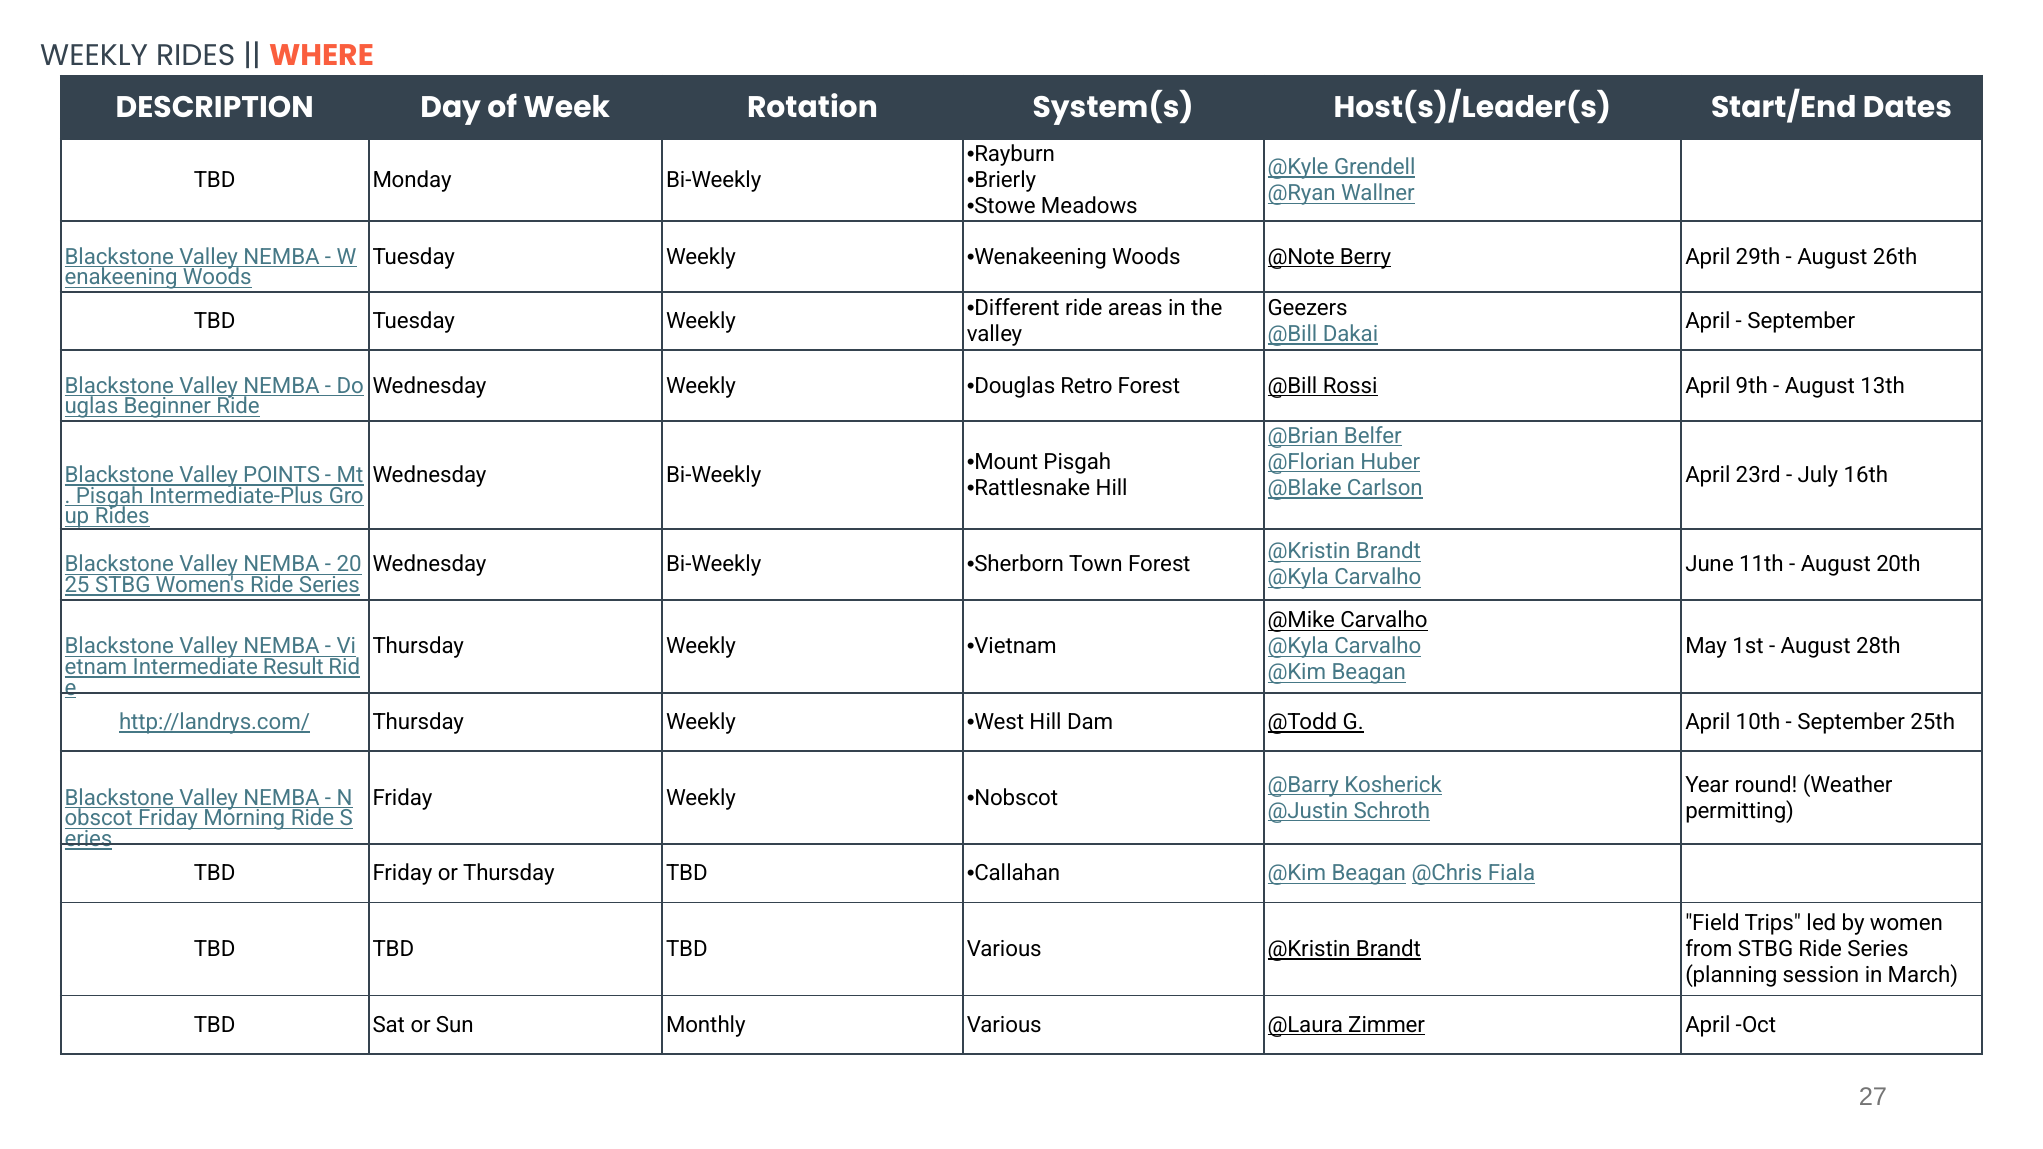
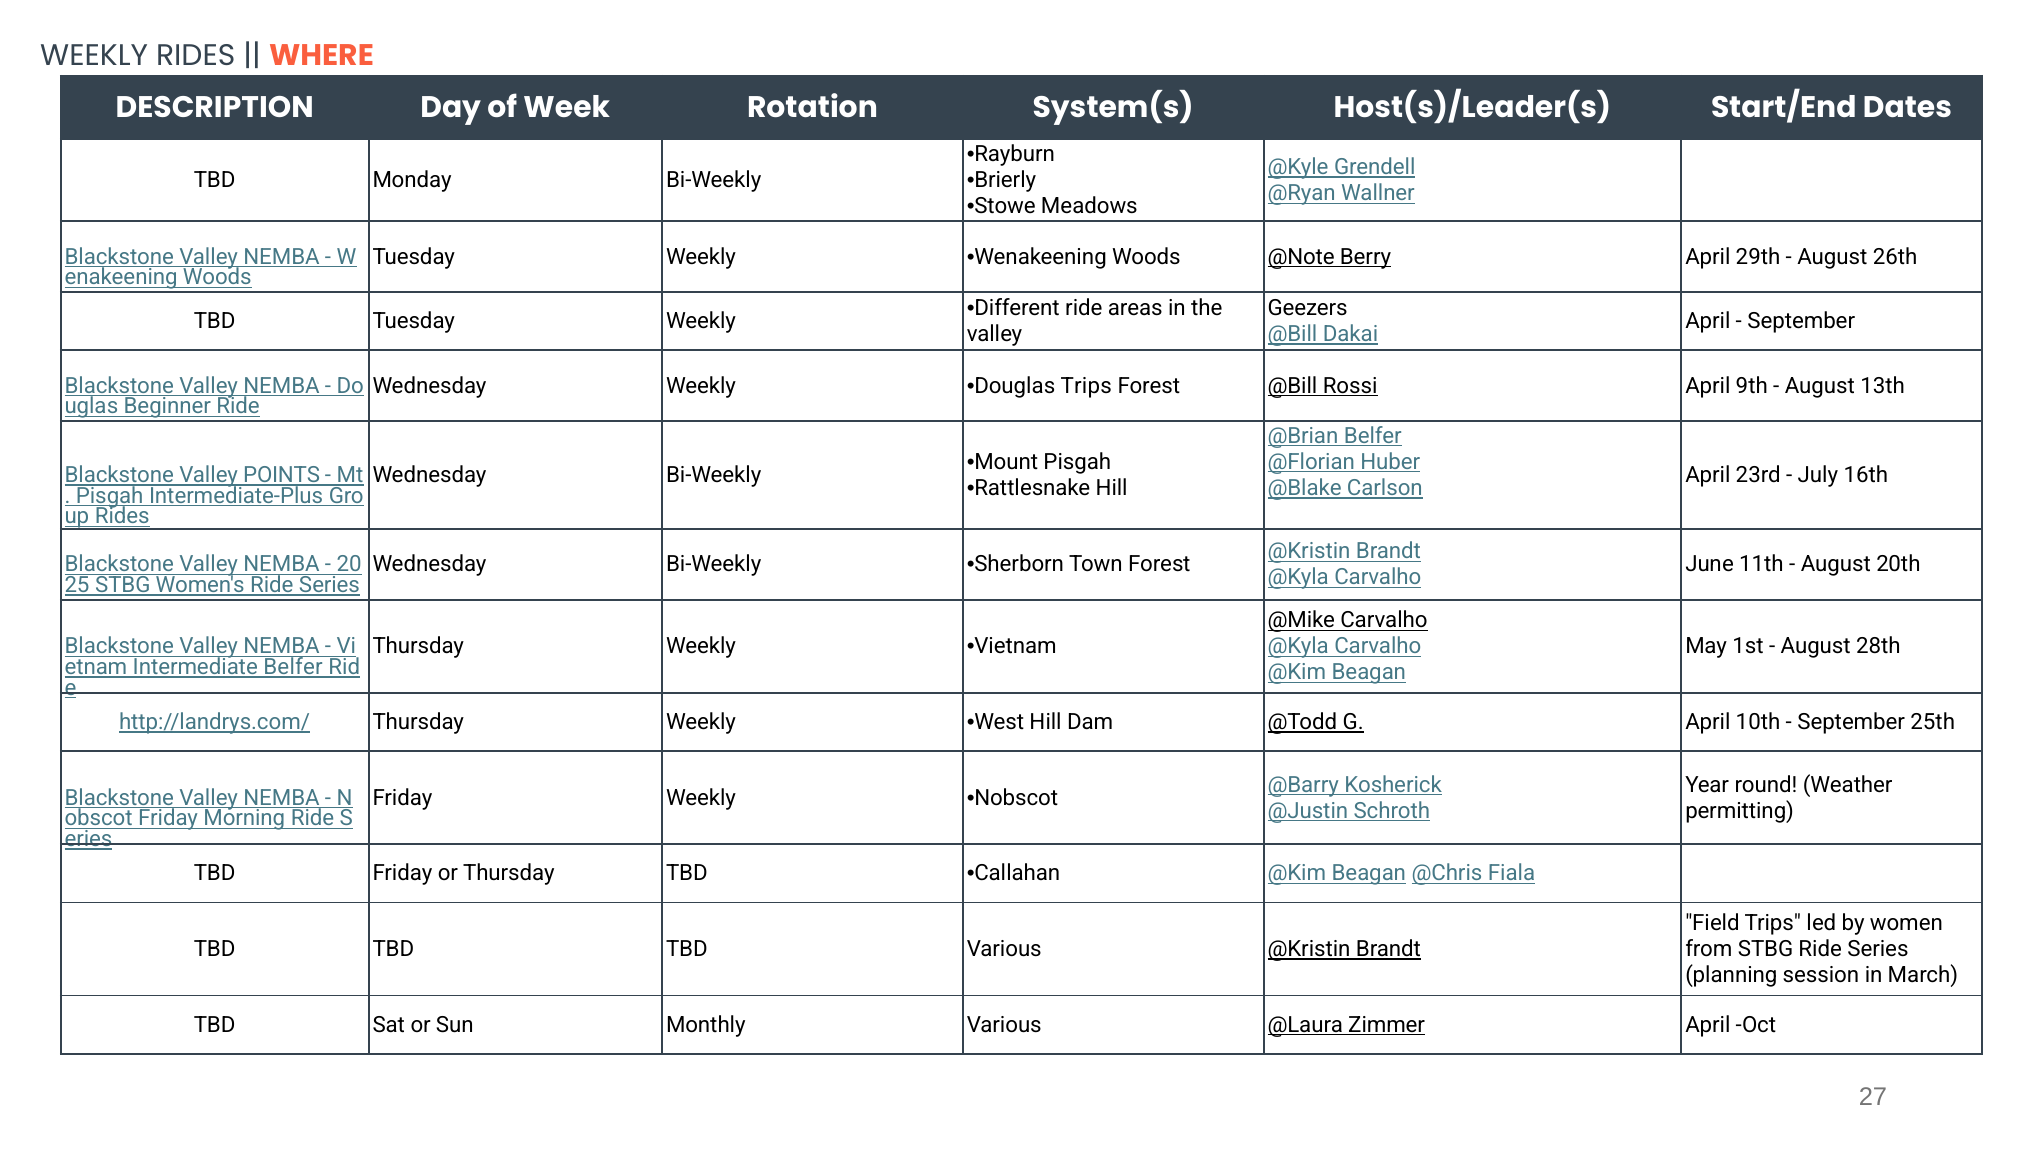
Douglas Retro: Retro -> Trips (1086, 386)
Intermediate Result: Result -> Belfer (293, 667)
